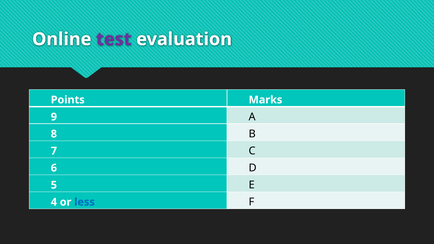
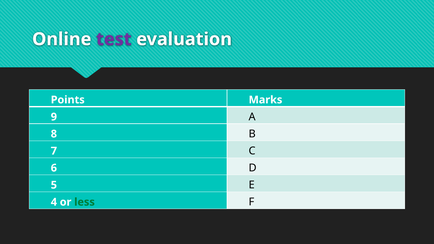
less colour: blue -> green (85, 202)
